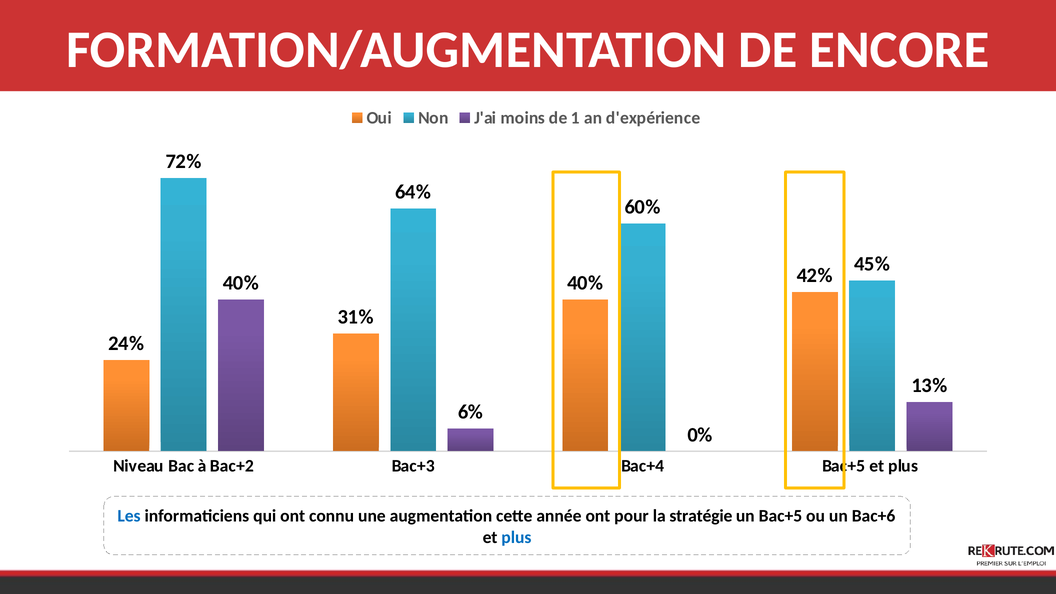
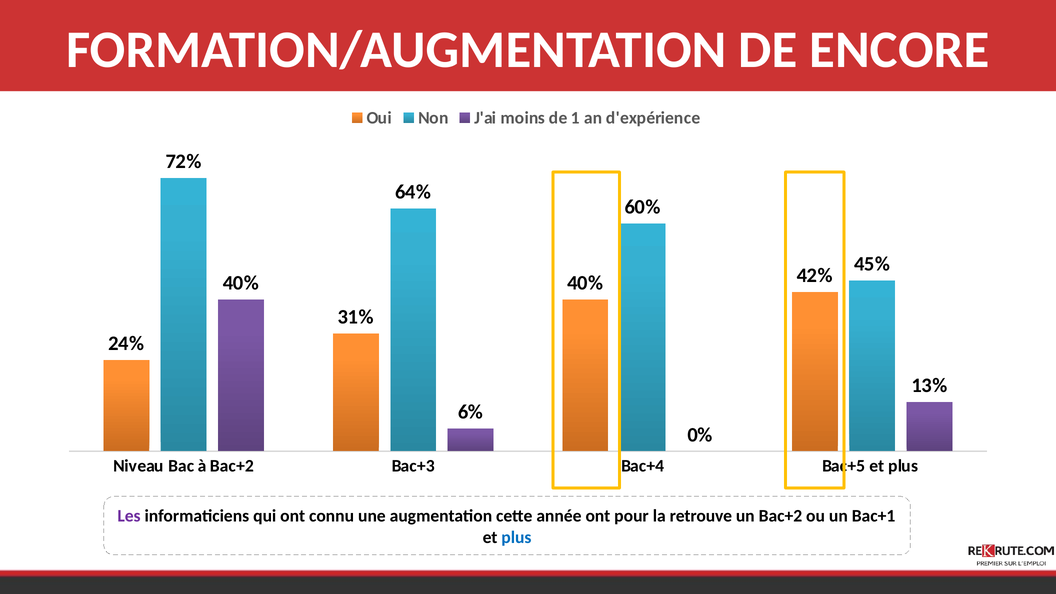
Les colour: blue -> purple (129, 516)
stratégie: stratégie -> retrouve (701, 516)
un Bac+5: Bac+5 -> Bac+2 (780, 516)
Bac+6: Bac+6 -> Bac+1 (874, 516)
